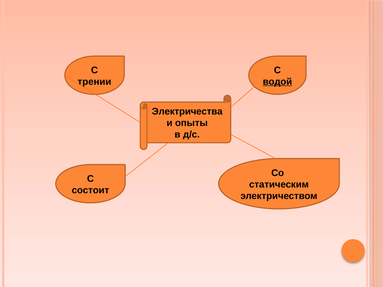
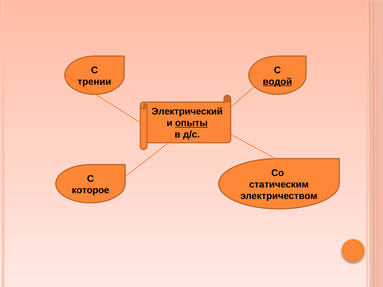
Электричества: Электричества -> Электрический (187, 112)
опыты underline: none -> present (191, 123)
состоит: состоит -> которое (90, 190)
